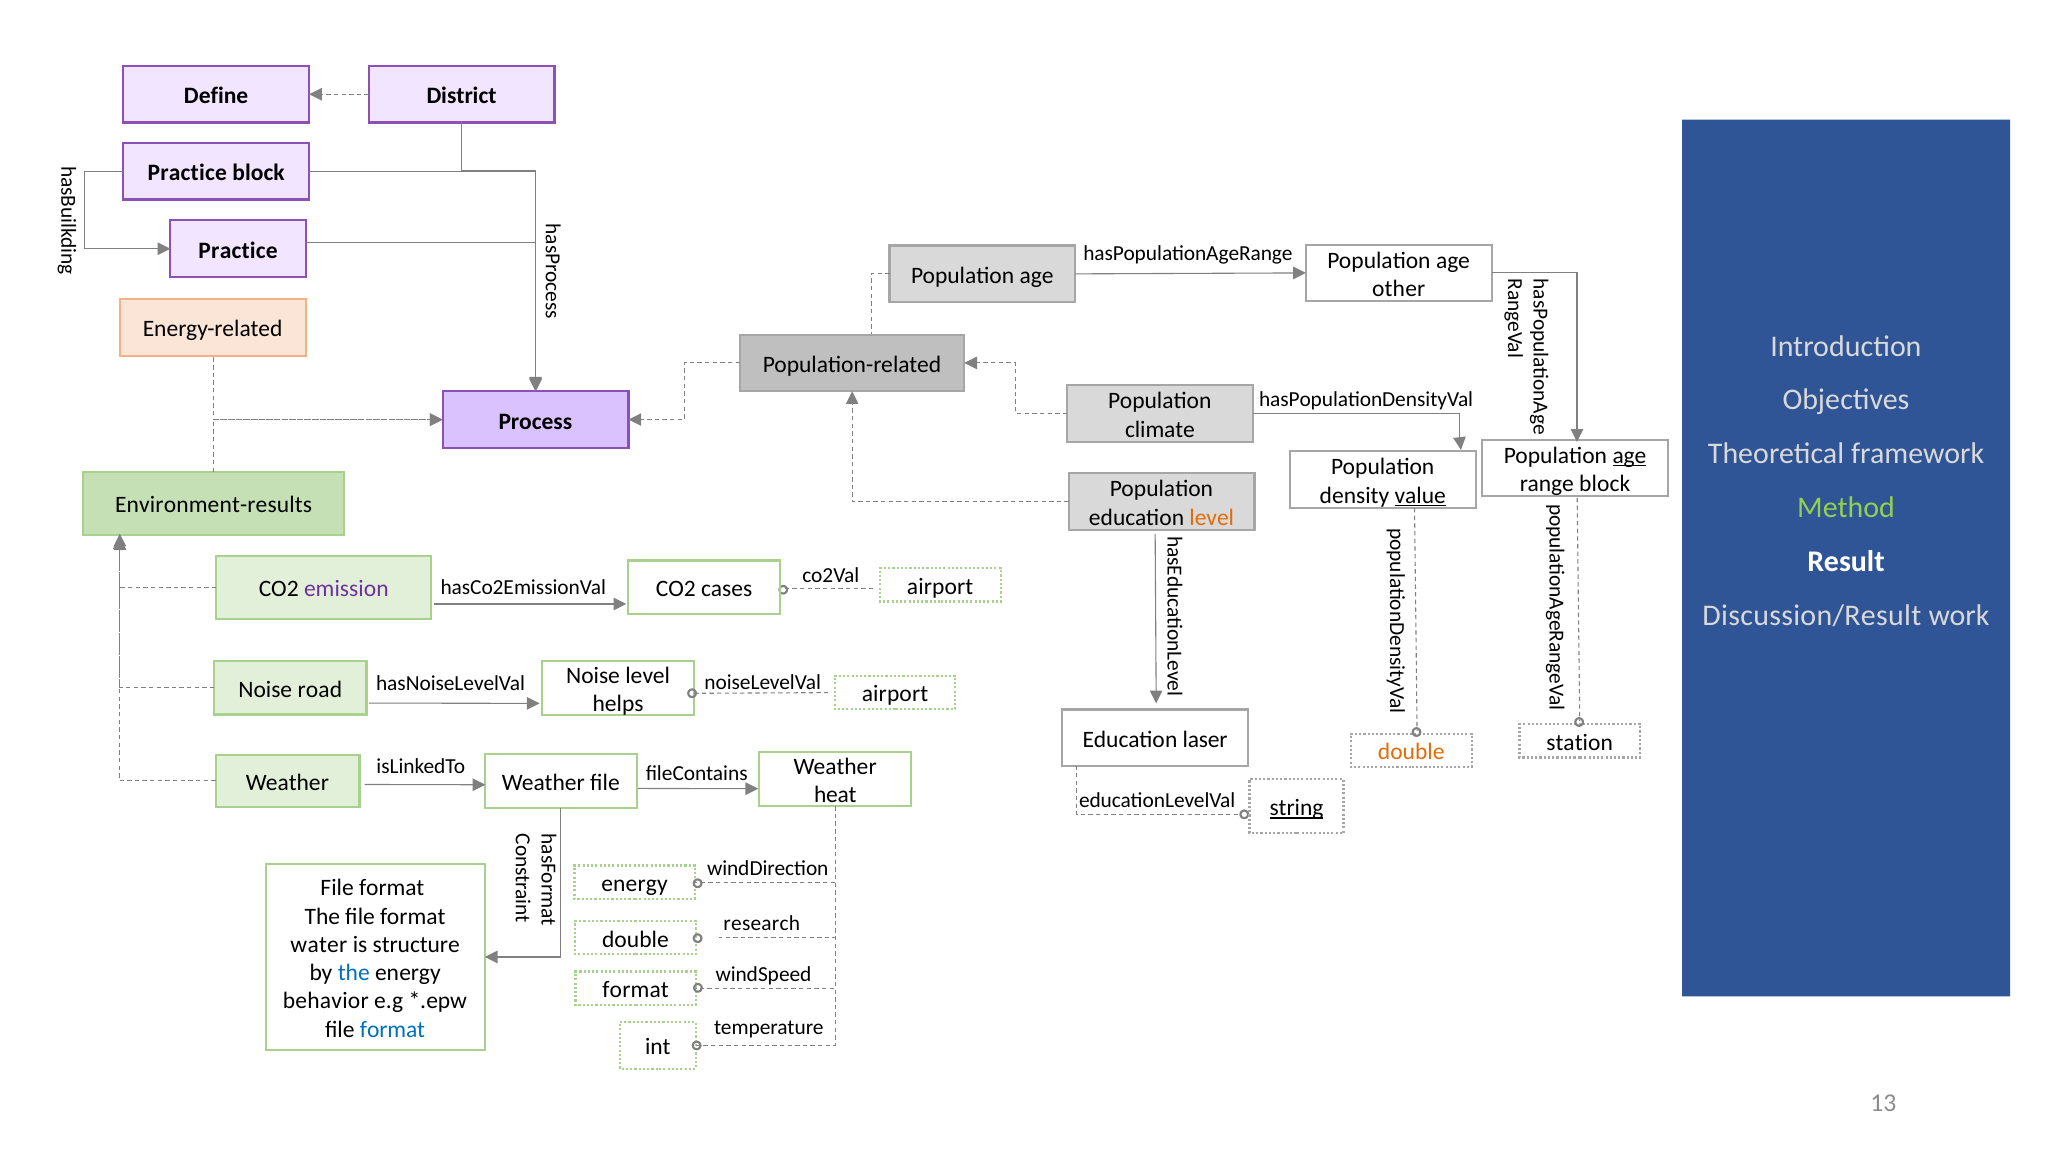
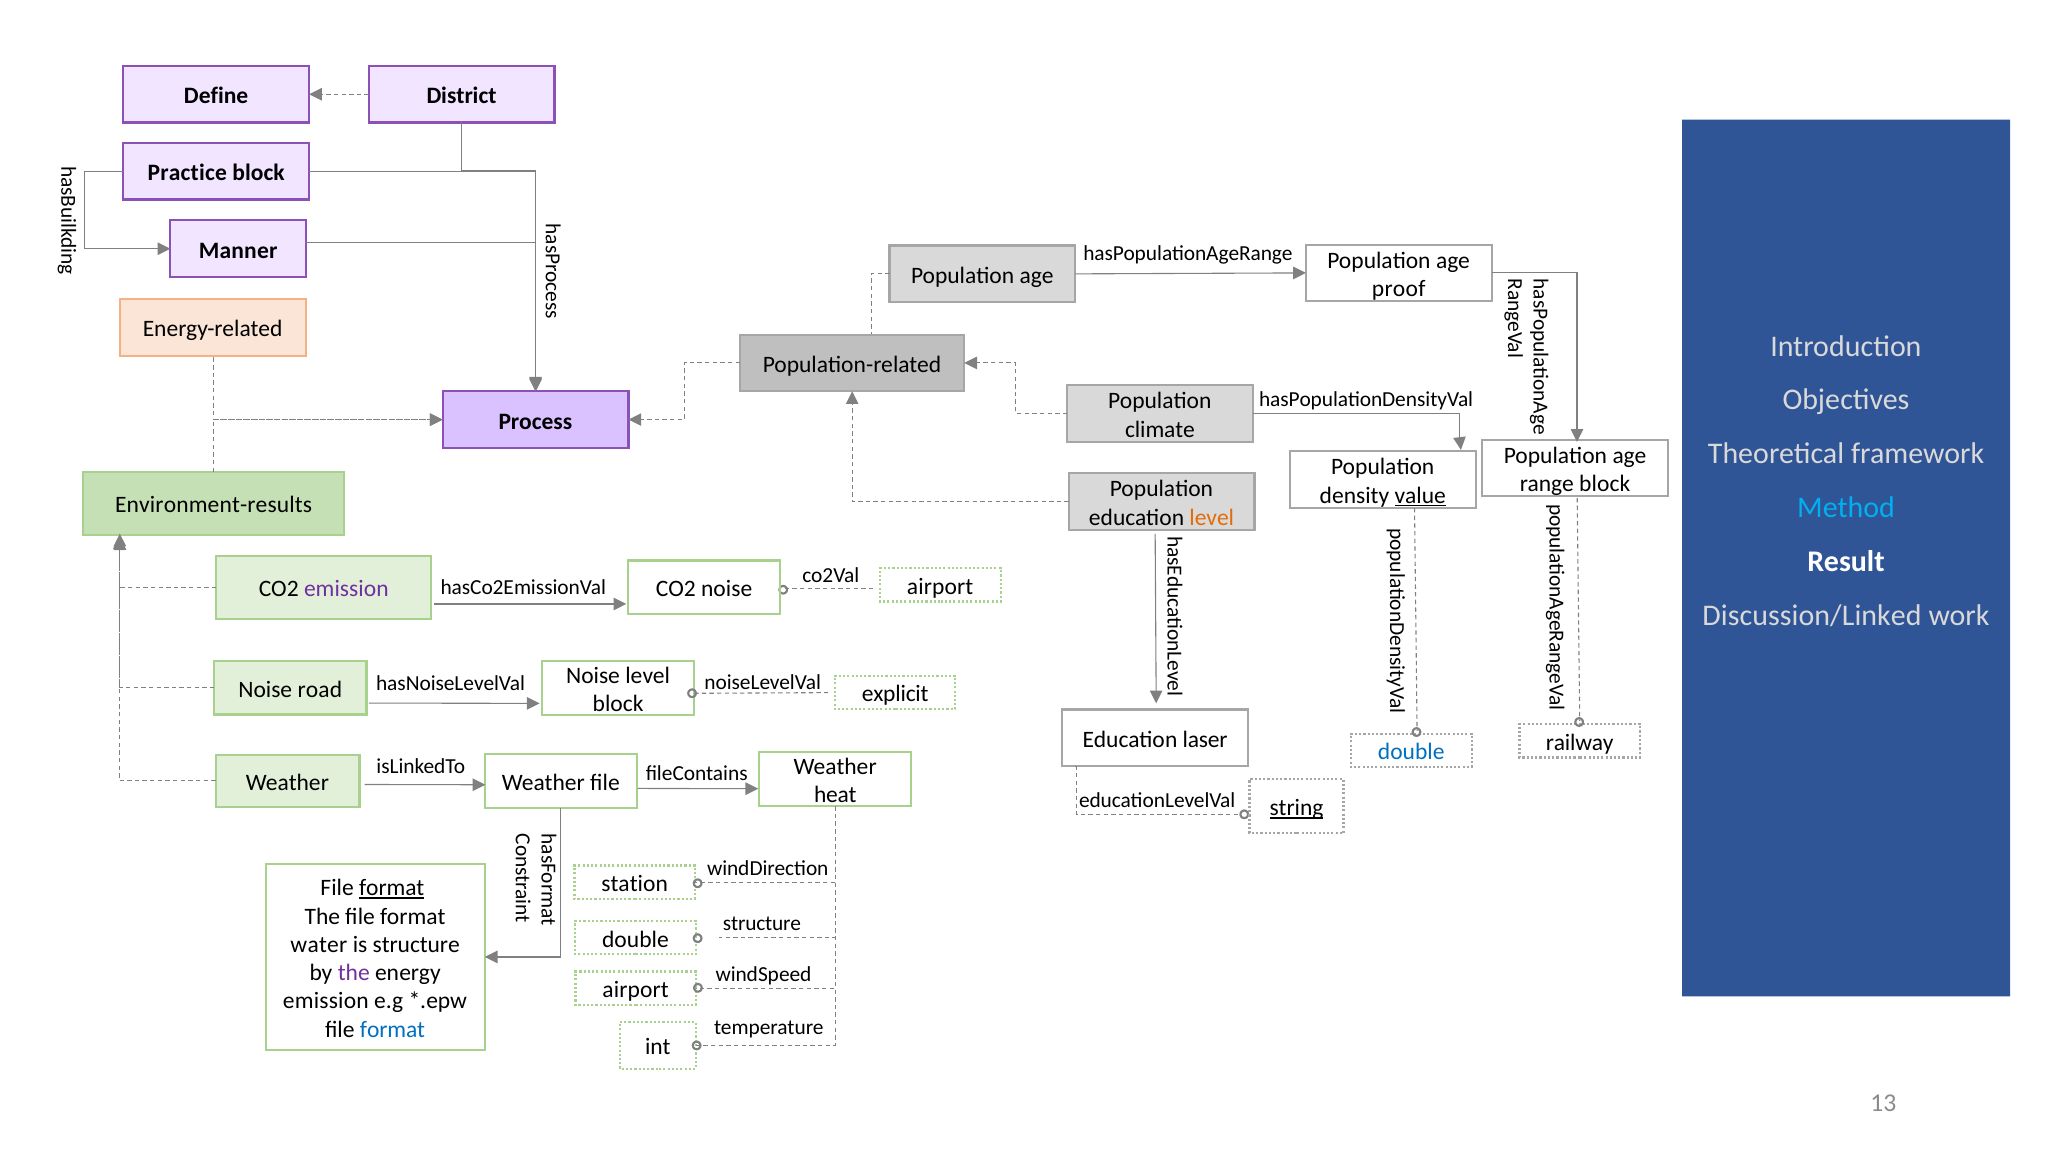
Practice: Practice -> Manner (238, 250)
other: other -> proof (1399, 289)
age underline: present -> none (1629, 455)
Method colour: light green -> light blue (1846, 508)
CO2 cases: cases -> noise (727, 589)
Discussion/Result: Discussion/Result -> Discussion/Linked (1812, 615)
noiseLevelVal airport: airport -> explicit (895, 694)
helps: helps -> block (618, 704)
station: station -> railway (1580, 742)
double colour: orange -> blue (1411, 752)
energy: energy -> station (635, 884)
format underline: none -> present (392, 888)
research: research -> structure (762, 923)
the colour: blue -> purple (354, 973)
format: format -> airport (636, 990)
behavior: behavior -> emission (326, 1001)
